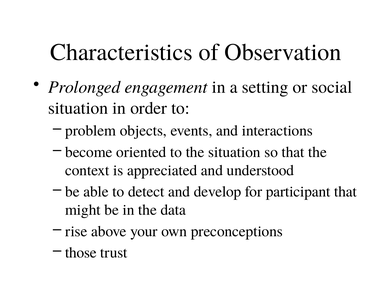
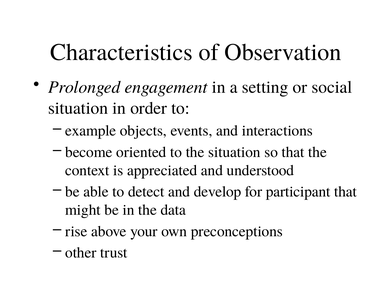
problem: problem -> example (91, 131)
those: those -> other (81, 253)
